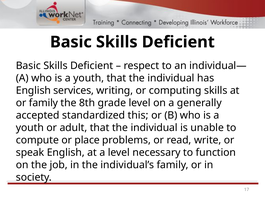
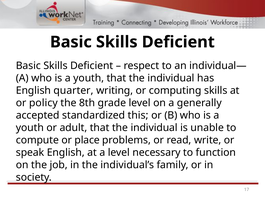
services: services -> quarter (74, 90)
or family: family -> policy (43, 103)
